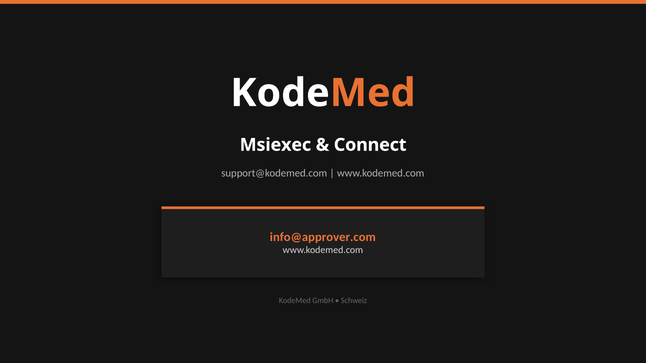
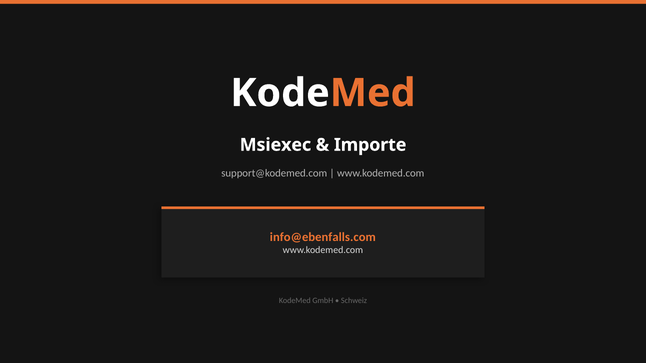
Connect: Connect -> Importe (370, 145)
info@approver.com: info@approver.com -> info@ebenfalls.com (323, 237)
